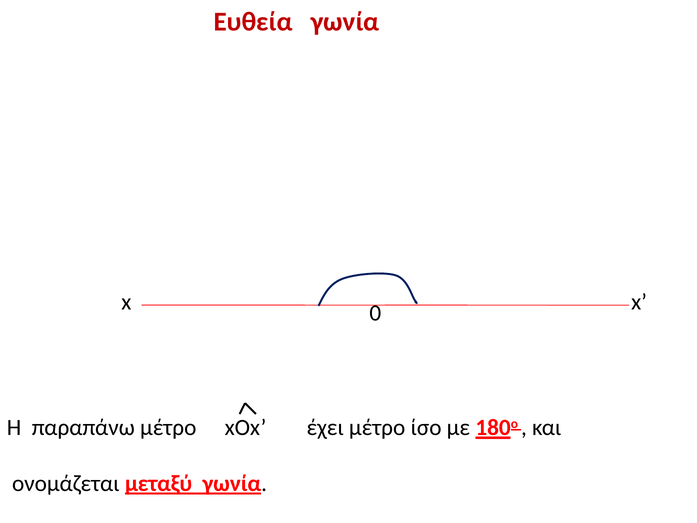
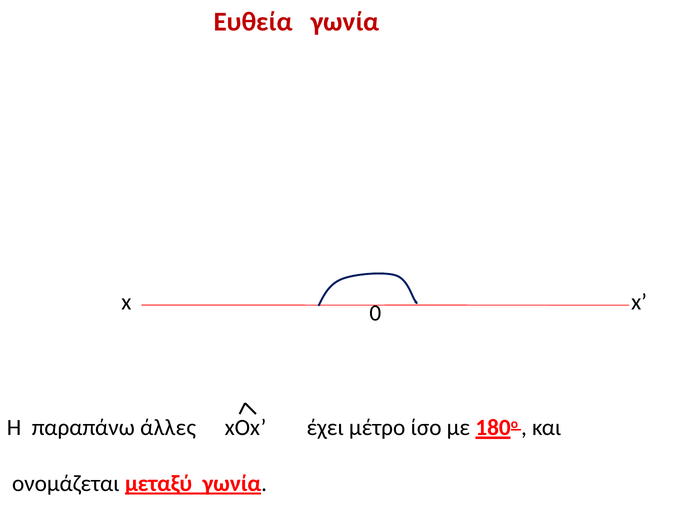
παραπάνω μέτρο: μέτρο -> άλλες (168, 428)
